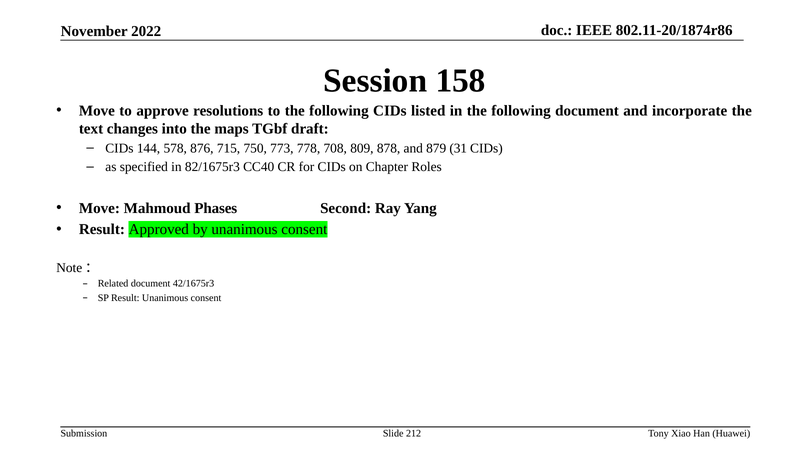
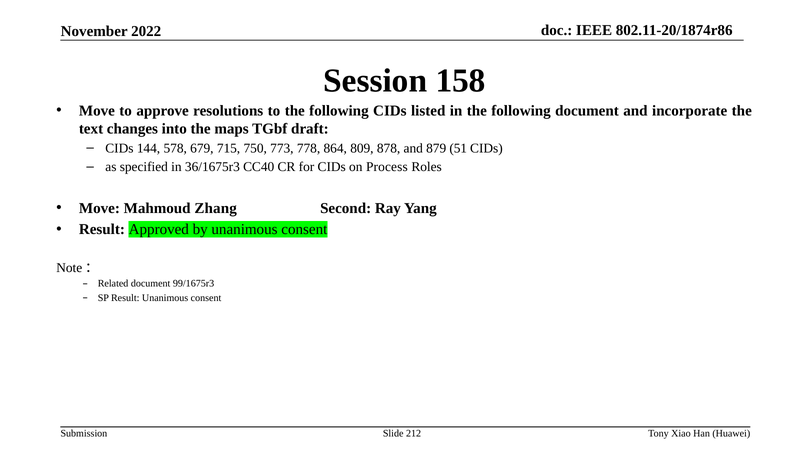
876: 876 -> 679 (202, 148)
708: 708 -> 864 (335, 148)
31: 31 -> 51 (458, 148)
82/1675r3: 82/1675r3 -> 36/1675r3 (212, 167)
Chapter: Chapter -> Process (387, 167)
Phases: Phases -> Zhang (216, 208)
42/1675r3: 42/1675r3 -> 99/1675r3 (194, 284)
